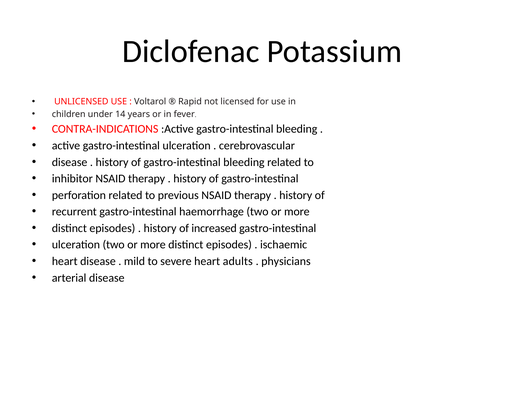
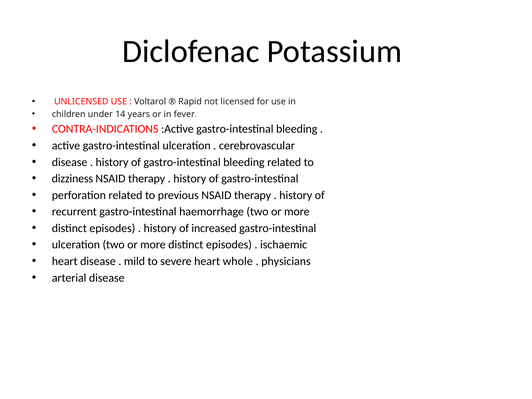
inhibitor: inhibitor -> dizziness (72, 179)
adults: adults -> whole (238, 261)
